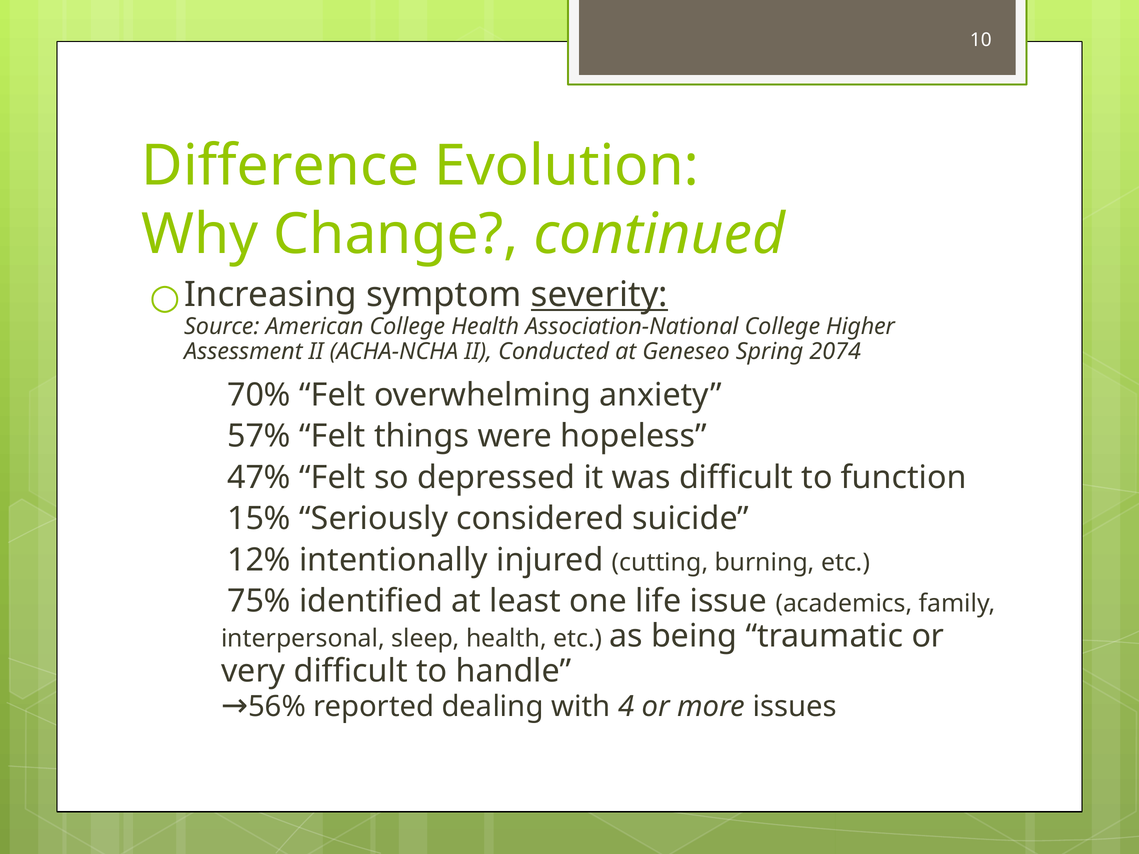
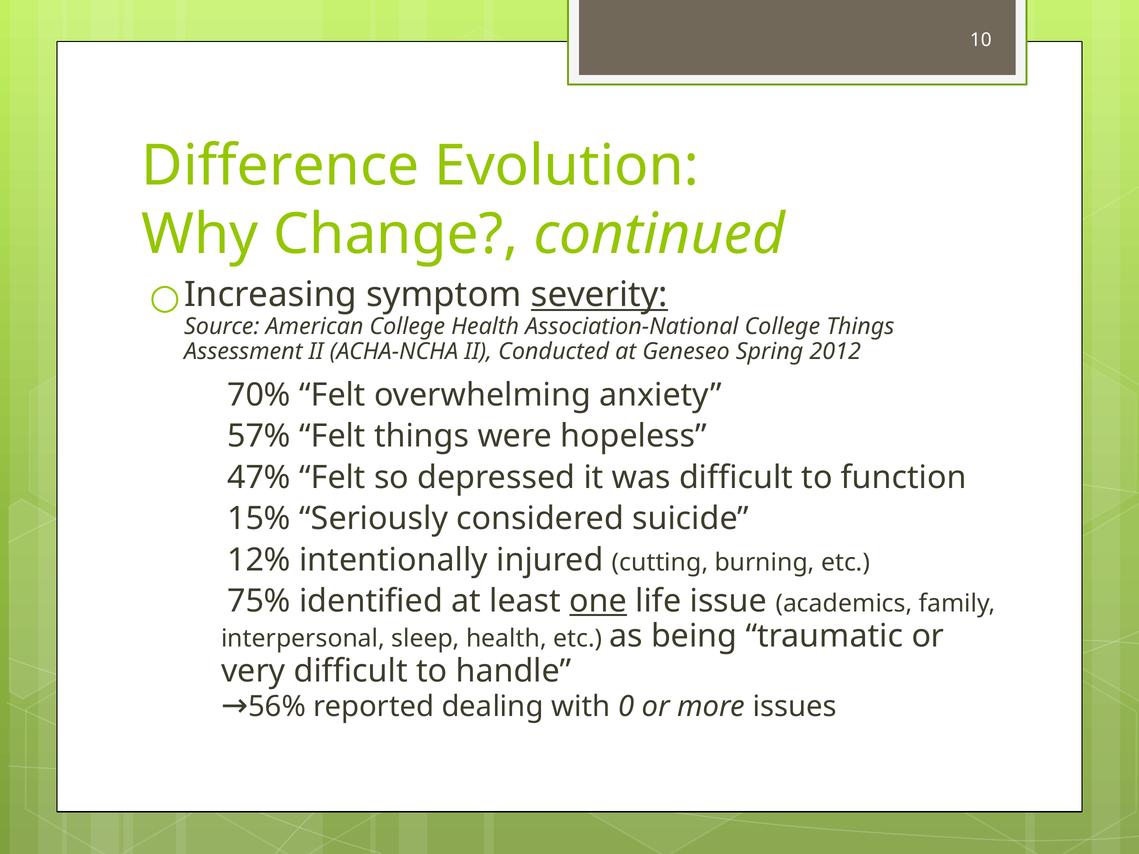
College Higher: Higher -> Things (860, 327)
2074: 2074 -> 2012 (835, 352)
one underline: none -> present (598, 601)
4: 4 -> 0 (626, 707)
